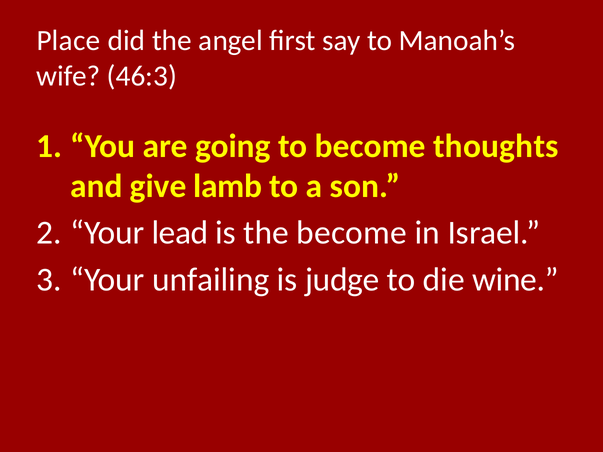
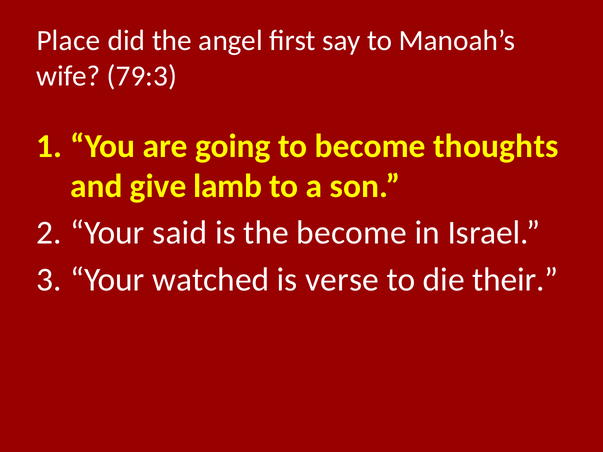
46:3: 46:3 -> 79:3 (142, 76)
lead: lead -> said (180, 233)
unfailing: unfailing -> watched (211, 280)
judge: judge -> verse (342, 280)
wine: wine -> their (515, 280)
